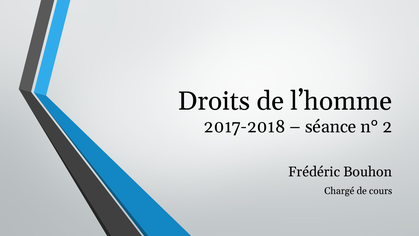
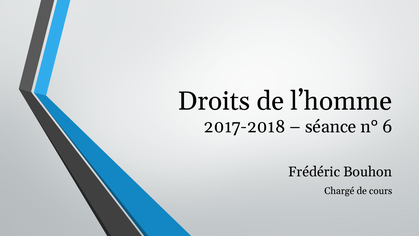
2: 2 -> 6 (387, 127)
